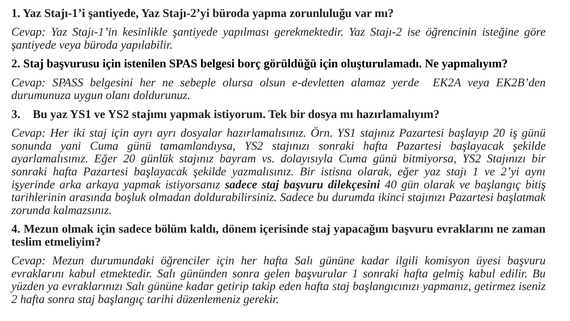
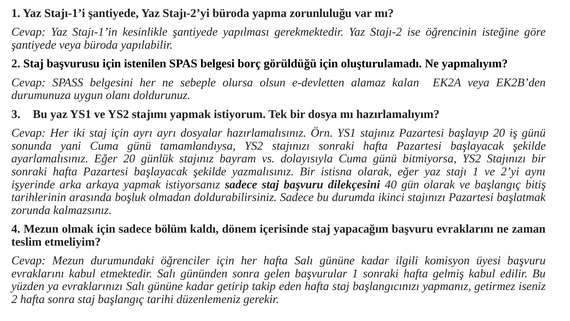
yerde: yerde -> kalan (406, 82)
